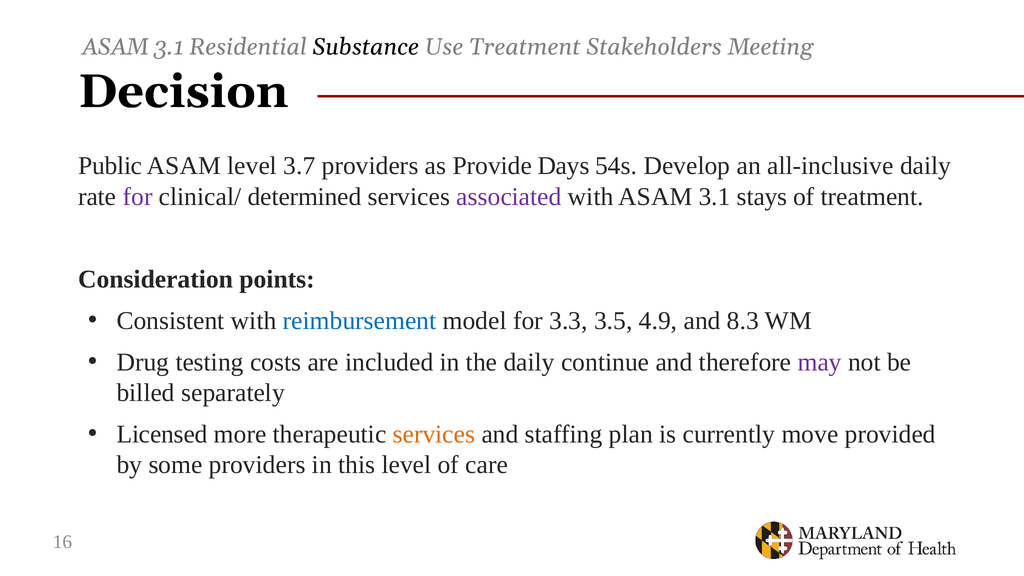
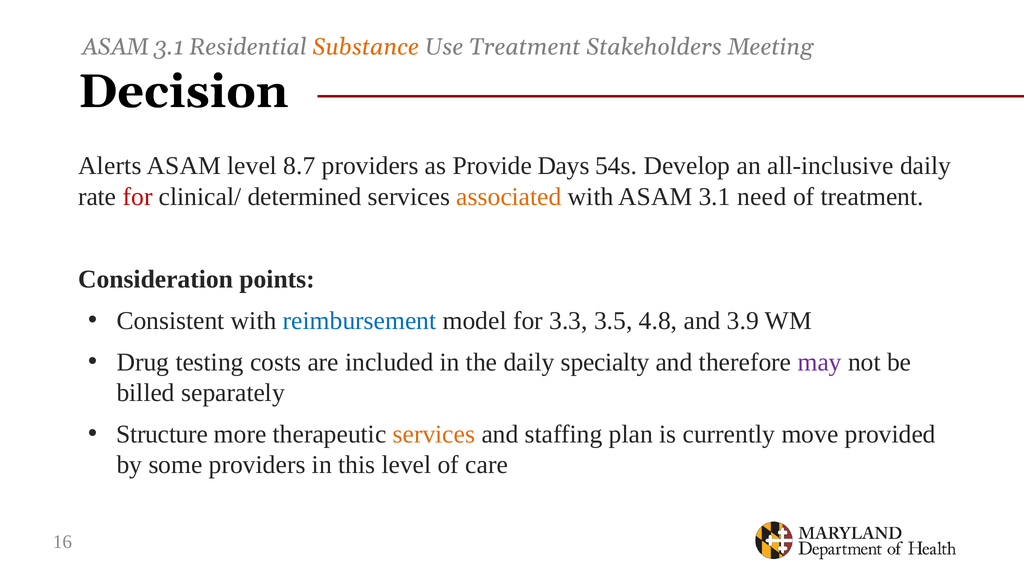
Substance colour: black -> orange (366, 47)
Public: Public -> Alerts (110, 166)
3.7: 3.7 -> 8.7 (299, 166)
for colour: purple -> red (138, 197)
associated colour: purple -> orange (509, 197)
stays: stays -> need (762, 197)
4.9: 4.9 -> 4.8 (658, 321)
8.3: 8.3 -> 3.9 (743, 321)
continue: continue -> specialty (605, 362)
Licensed: Licensed -> Structure (162, 434)
